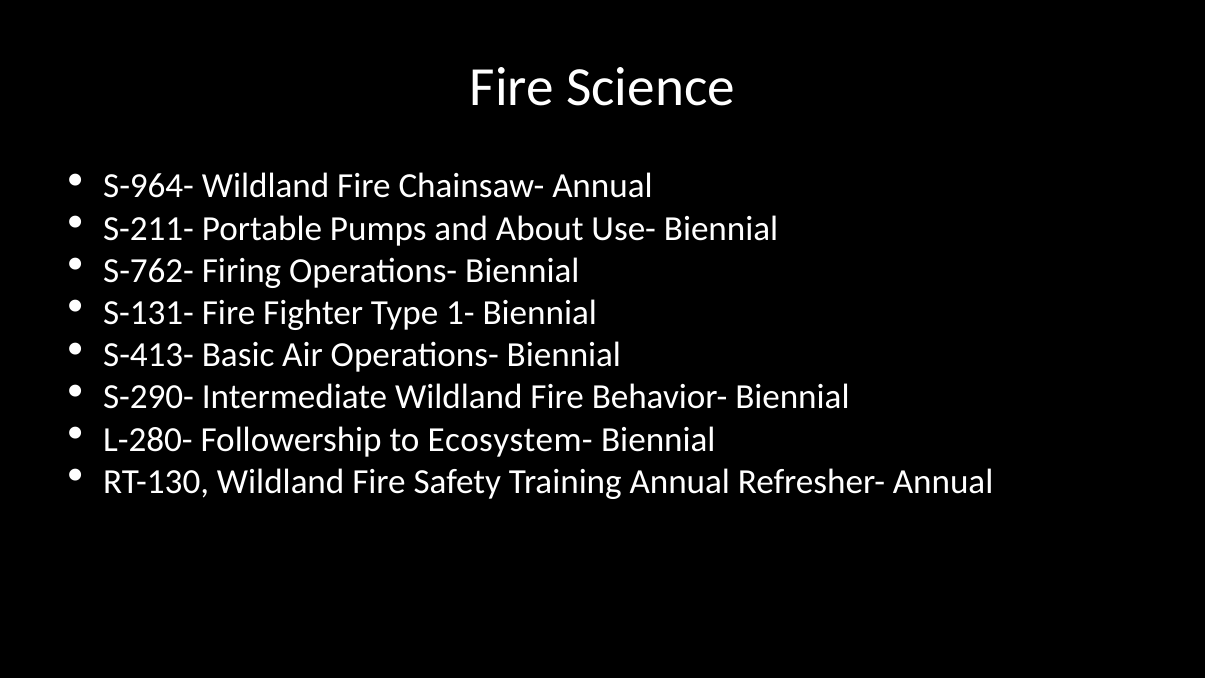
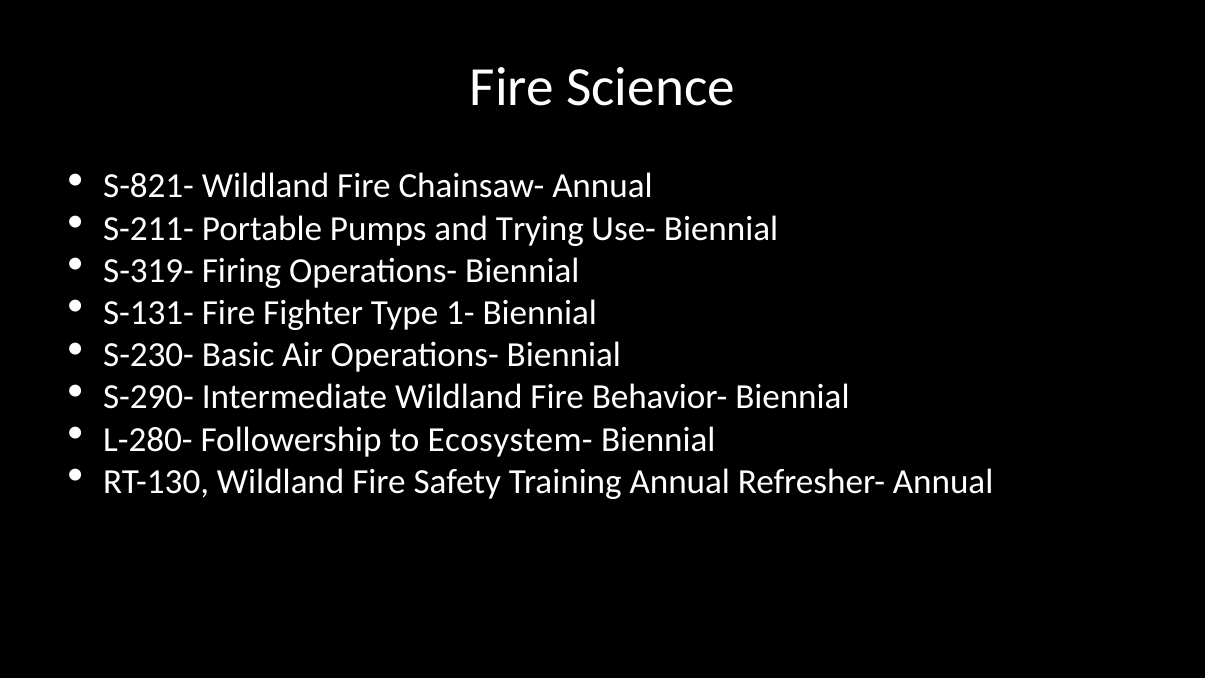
S-964-: S-964- -> S-821- (149, 186)
About: About -> Trying (540, 228)
S-762-: S-762- -> S-319- (149, 271)
S-413-: S-413- -> S-230- (149, 355)
